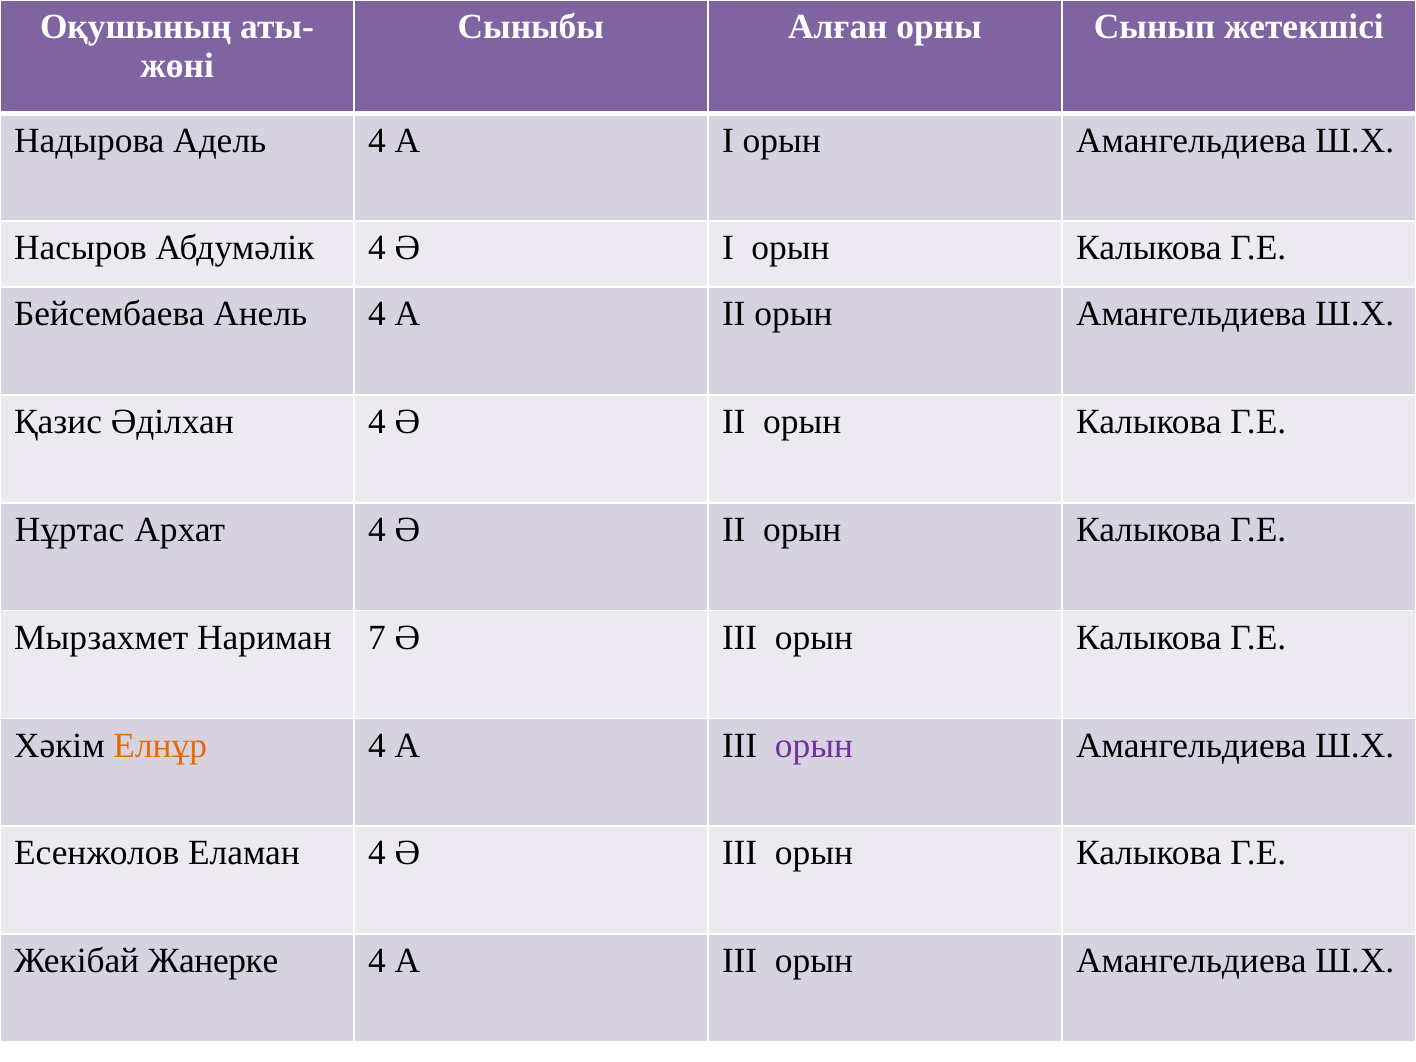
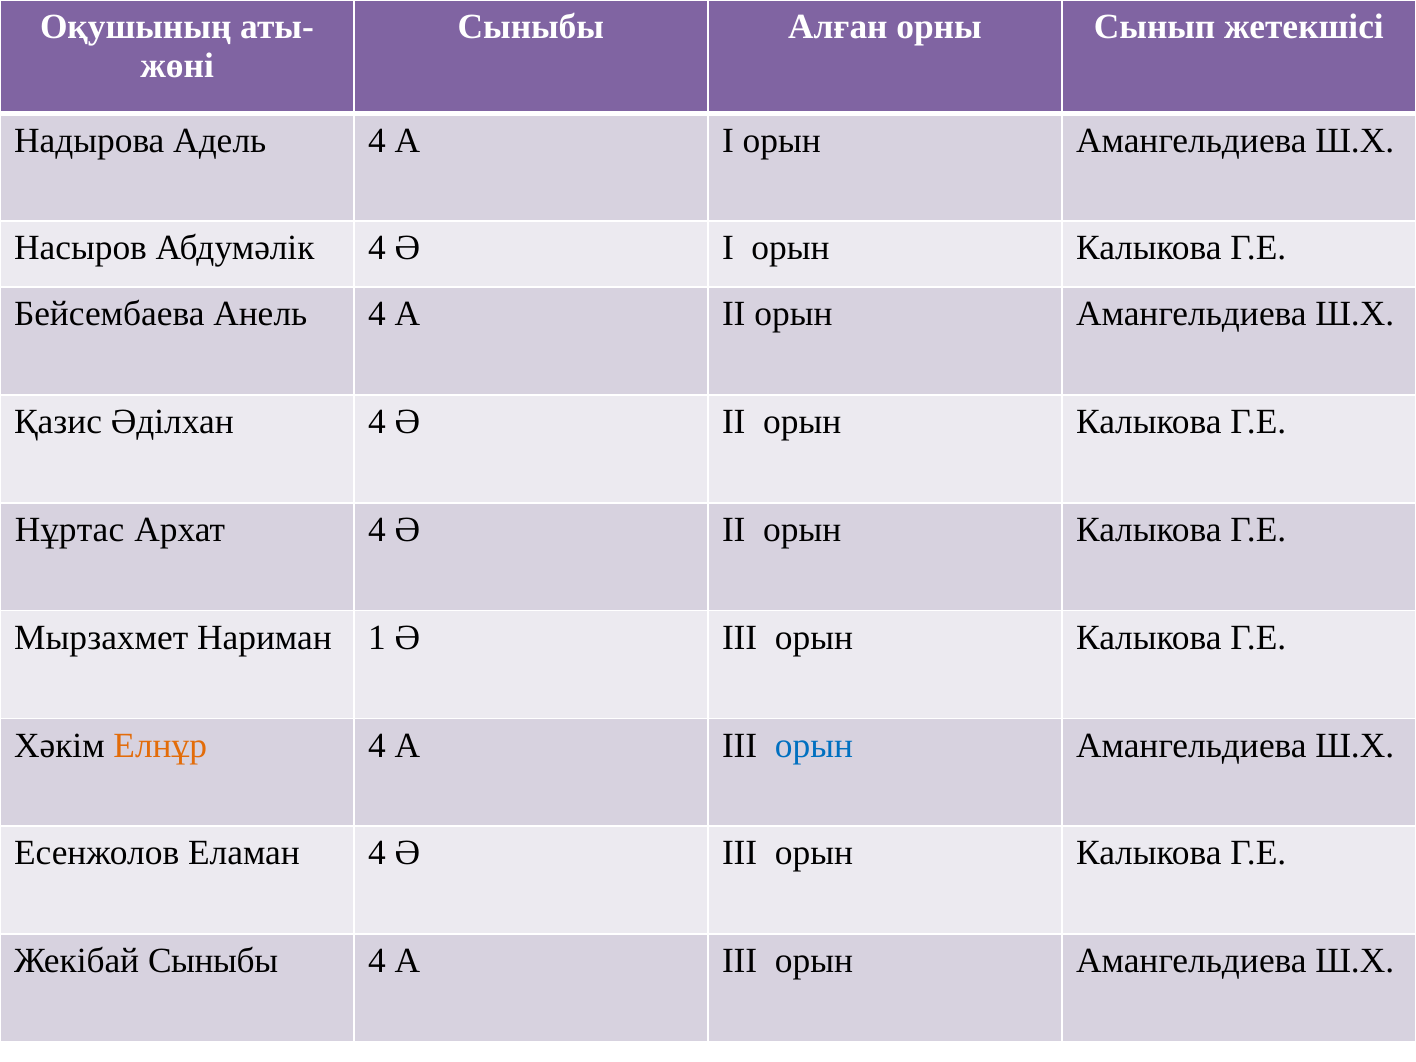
7: 7 -> 1 (377, 638)
орын colour: purple -> blue (814, 745)
Жекібай Жанерке: Жанерке -> Сыныбы (213, 961)
